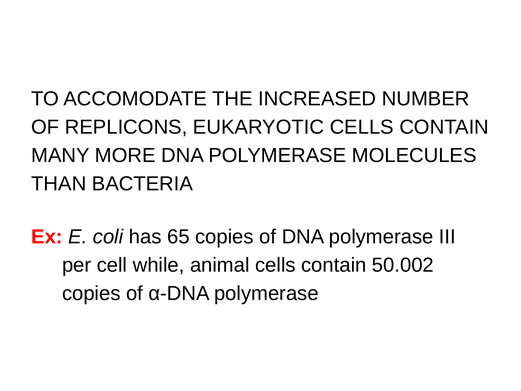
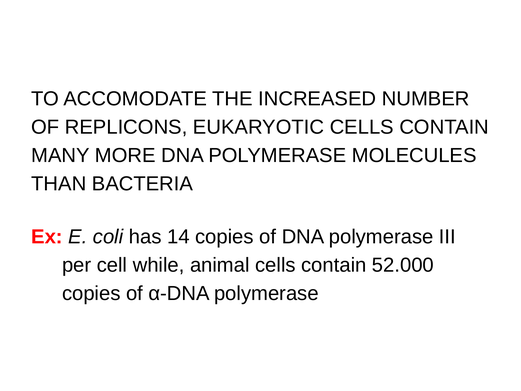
65: 65 -> 14 (178, 237)
50.002: 50.002 -> 52.000 (403, 265)
